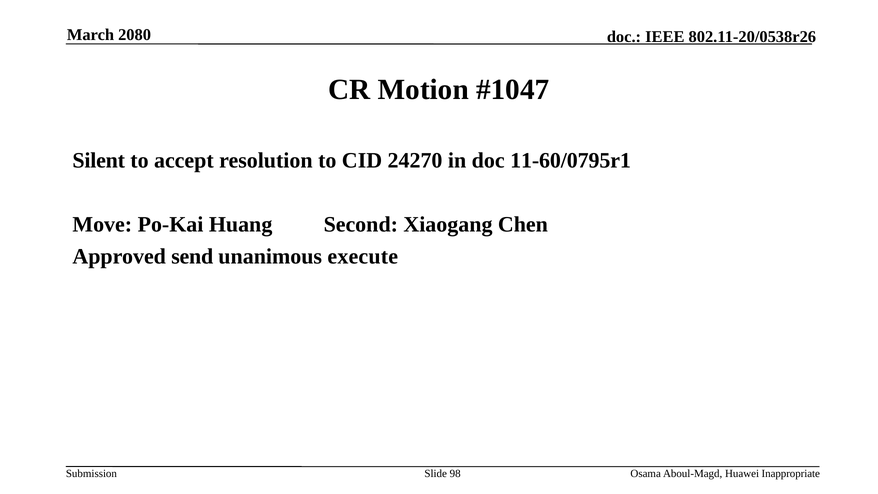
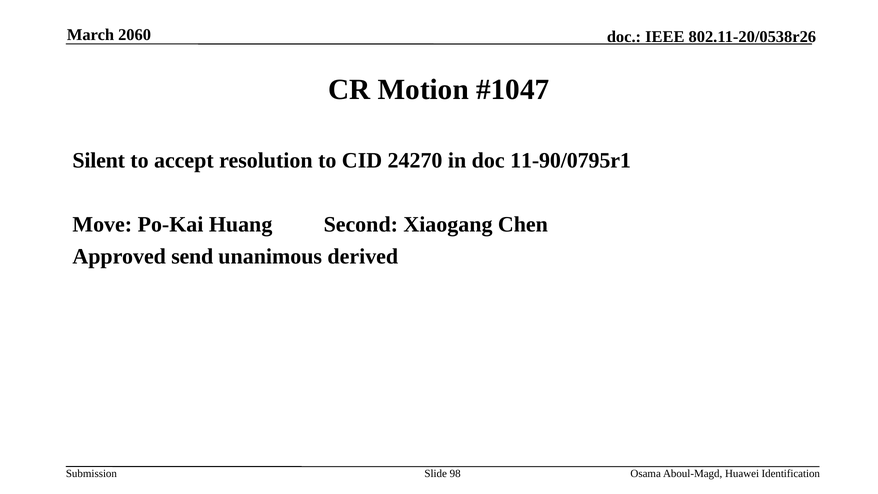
2080: 2080 -> 2060 (135, 35)
11-60/0795r1: 11-60/0795r1 -> 11-90/0795r1 (571, 161)
execute: execute -> derived (363, 256)
Inappropriate: Inappropriate -> Identification (791, 474)
